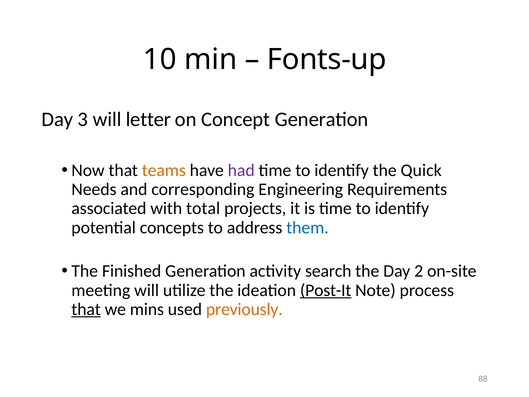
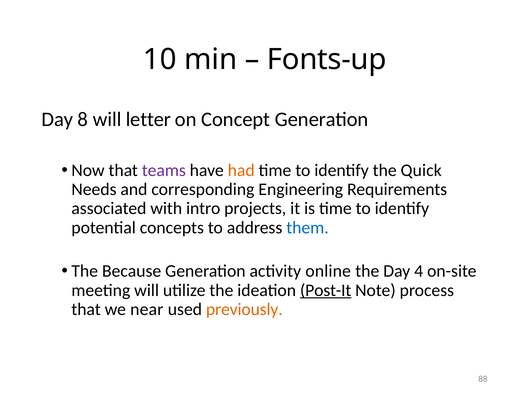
3: 3 -> 8 (83, 119)
teams colour: orange -> purple (164, 170)
had colour: purple -> orange (241, 170)
total: total -> intro (203, 208)
Finished: Finished -> Because (132, 271)
search: search -> online (328, 271)
2: 2 -> 4 (419, 271)
that underline: present -> none (86, 309)
mins: mins -> near (147, 309)
